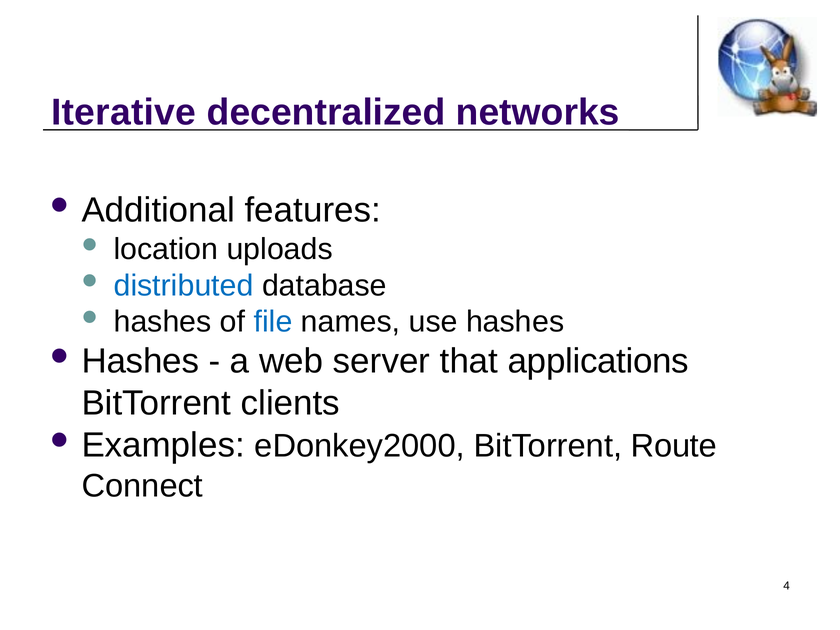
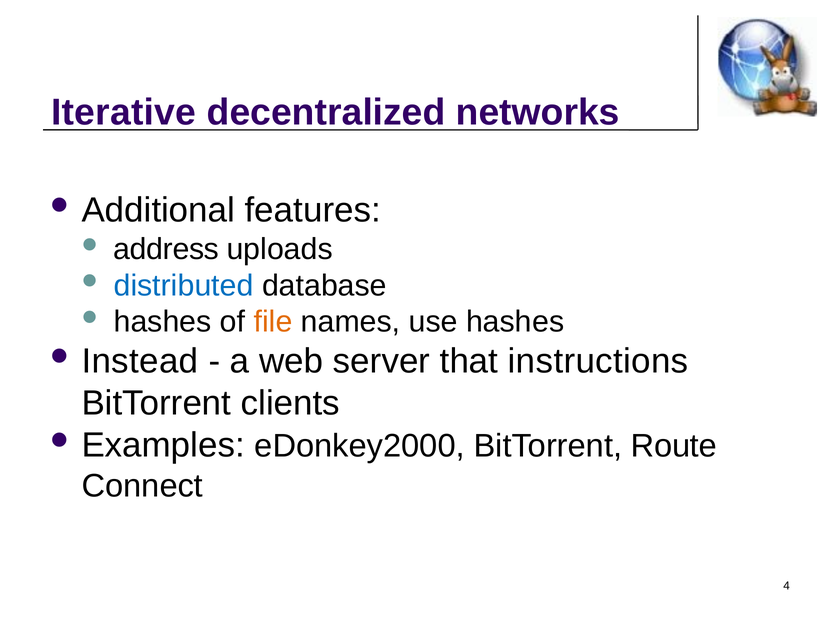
location: location -> address (166, 249)
file colour: blue -> orange (273, 322)
Hashes: Hashes -> Instead (140, 361)
applications: applications -> instructions (598, 361)
